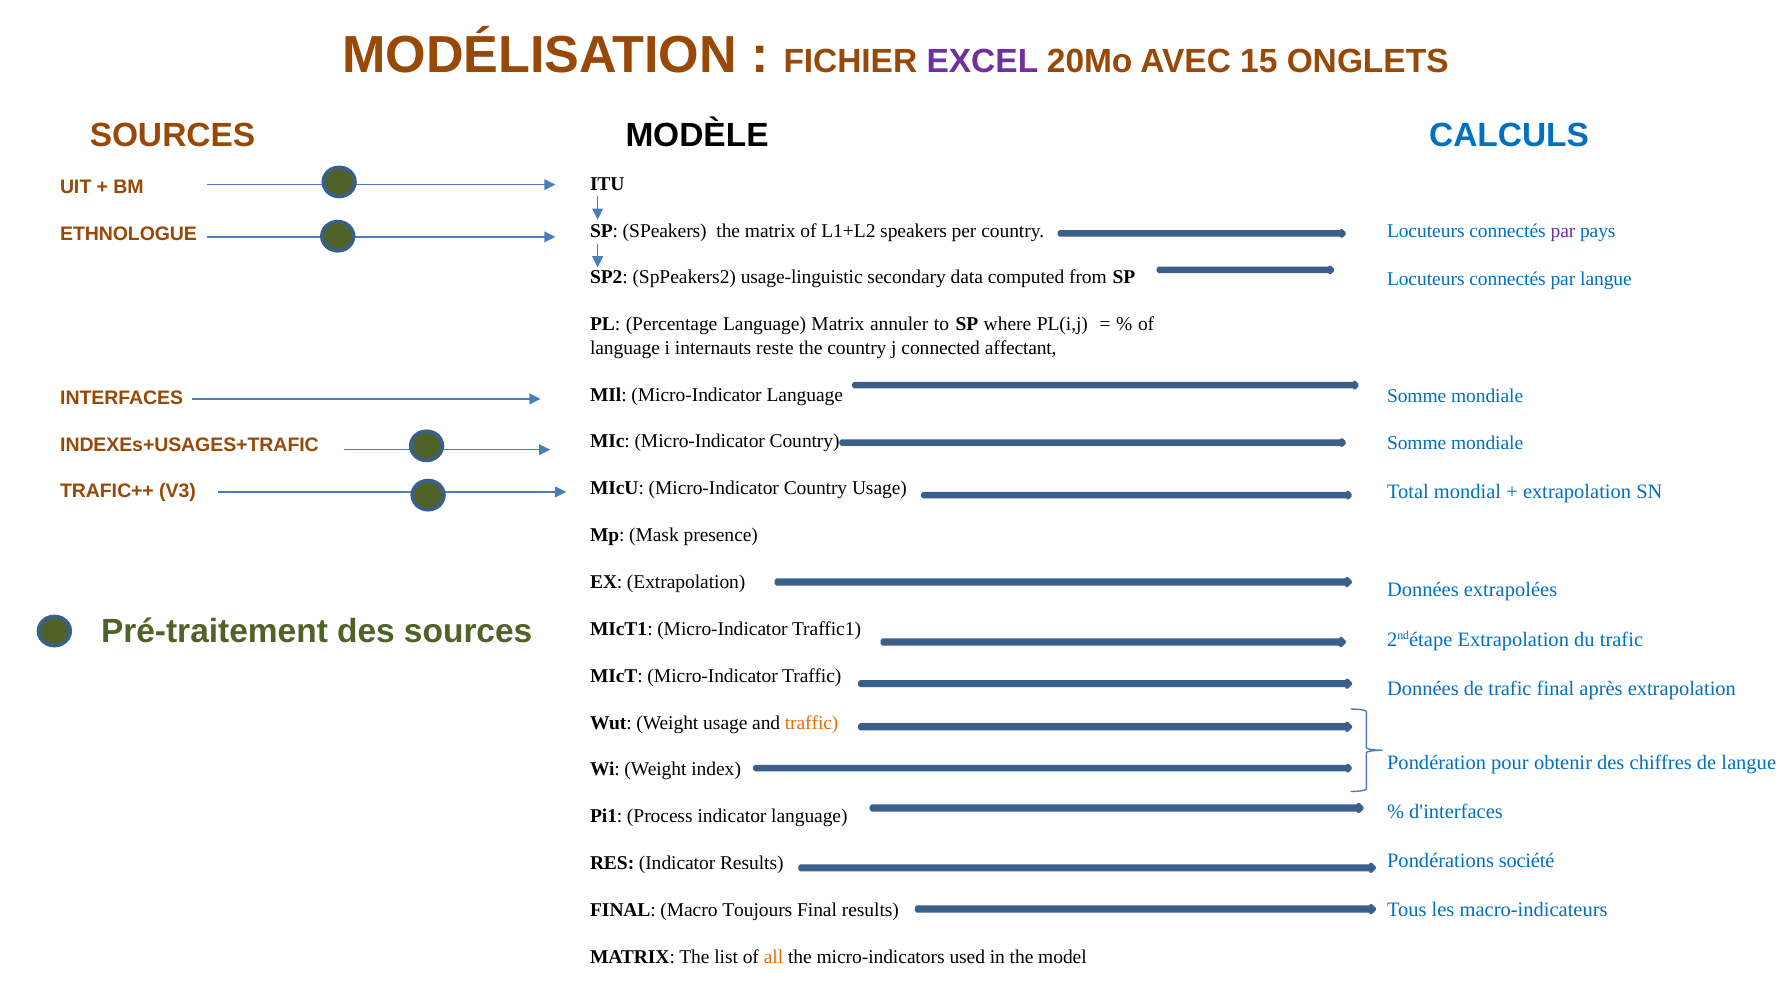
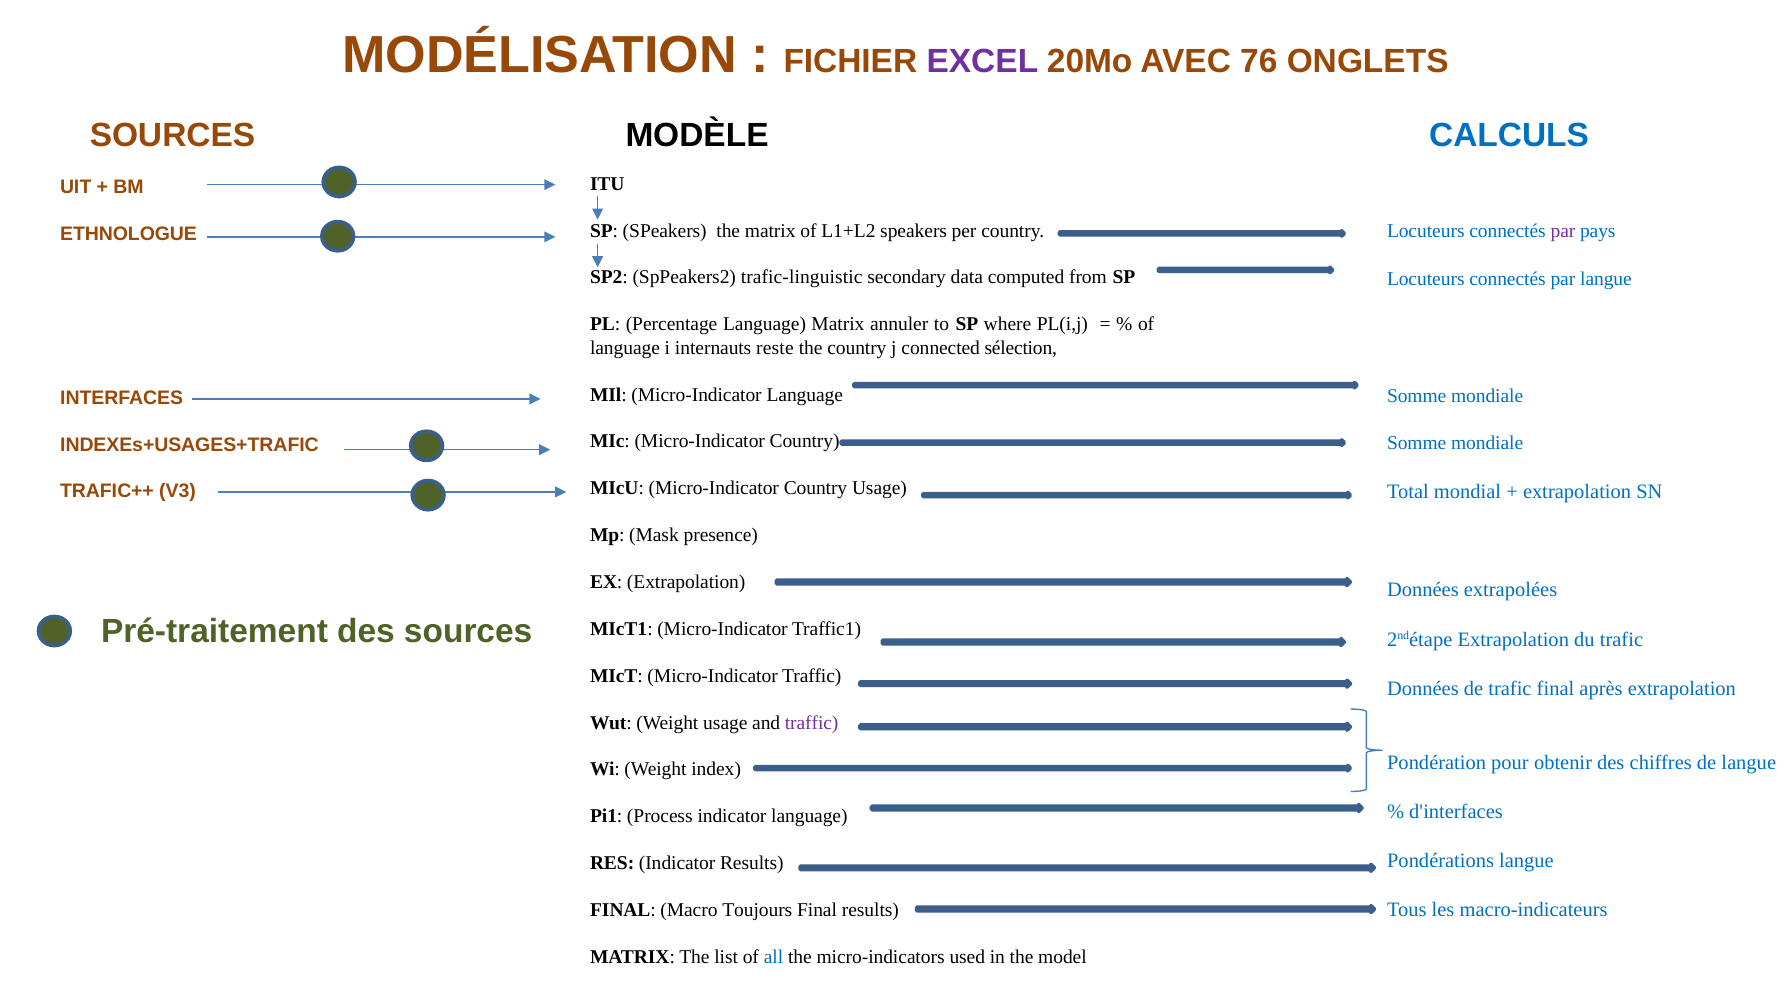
15: 15 -> 76 (1259, 62)
usage-linguistic: usage-linguistic -> trafic-linguistic (802, 277)
affectant: affectant -> sélection (1021, 348)
traffic colour: orange -> purple (812, 722)
Pondérations société: société -> langue (1526, 860)
all colour: orange -> blue (774, 956)
